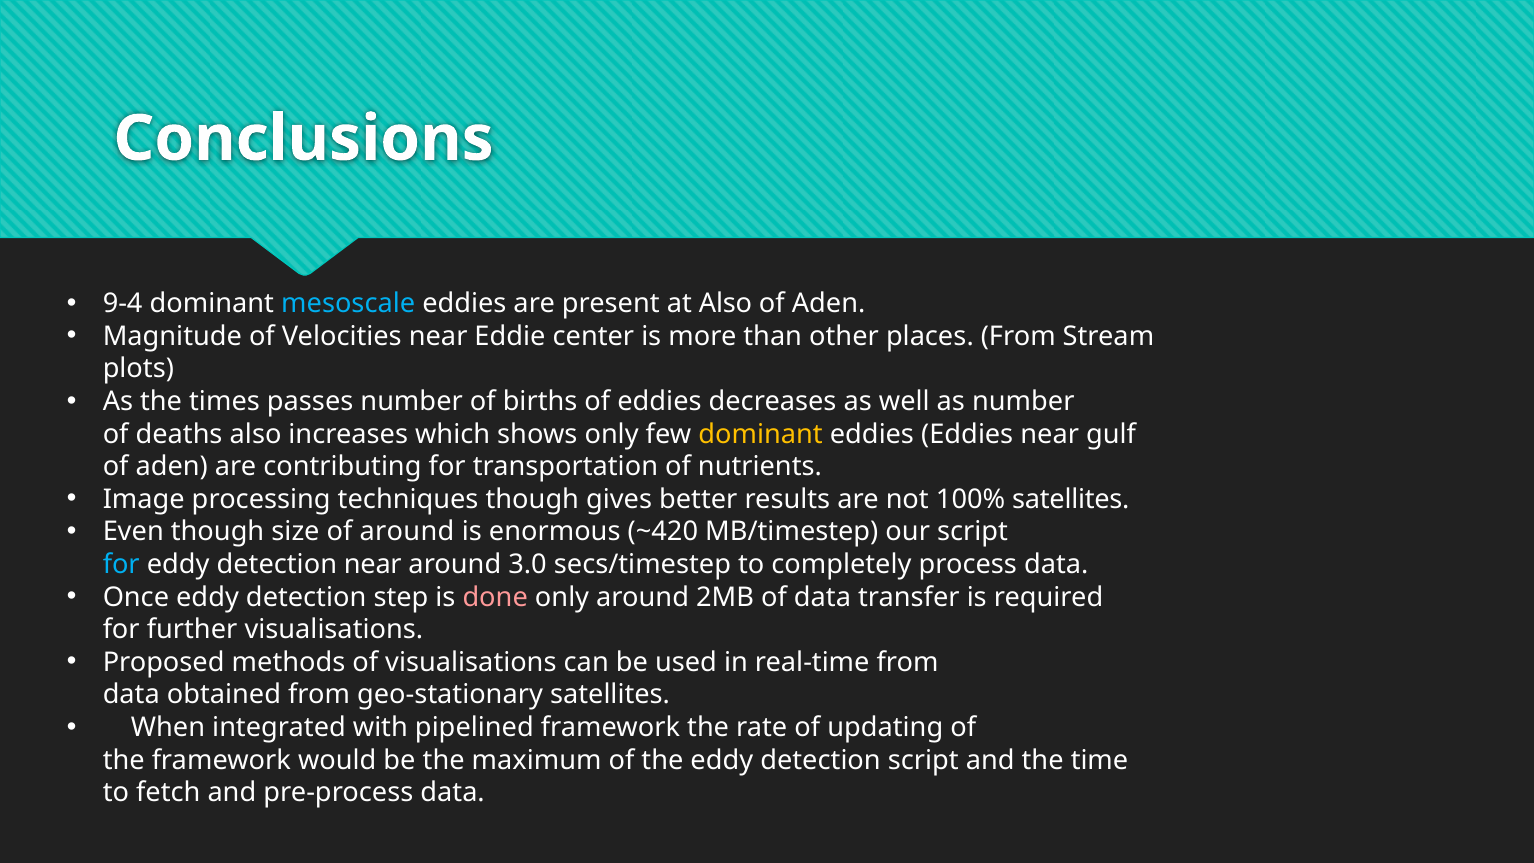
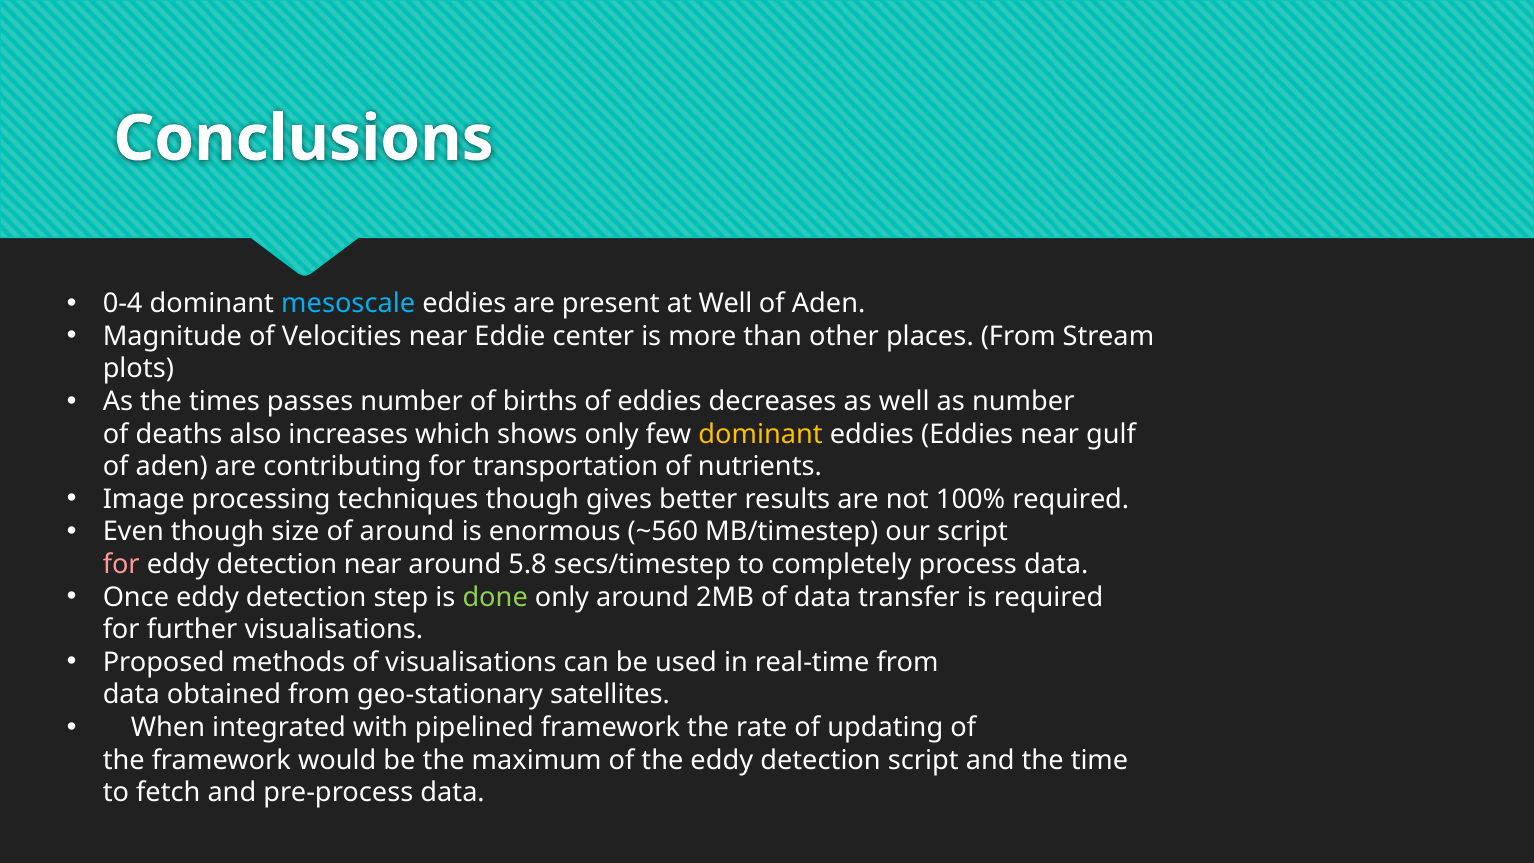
9-4: 9-4 -> 0-4 (123, 304)
at Also: Also -> Well (726, 304)
100% satellites: satellites -> required (1071, 499)
~420: ~420 -> ~560 (663, 532)
for colour: light blue -> pink (121, 564)
3.0: 3.0 -> 5.8 (528, 564)
done colour: pink -> light green (495, 597)
